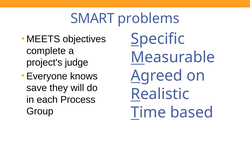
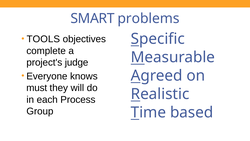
MEETS: MEETS -> TOOLS (43, 39)
save: save -> must (37, 88)
